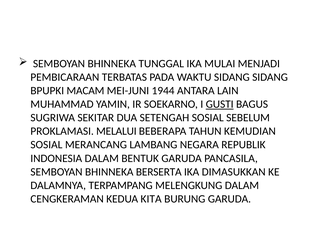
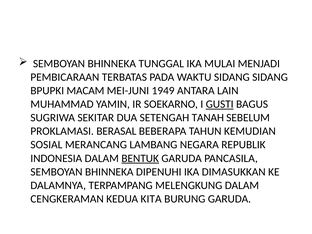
1944: 1944 -> 1949 (163, 91)
SETENGAH SOSIAL: SOSIAL -> TANAH (208, 118)
MELALUI: MELALUI -> BERASAL (116, 131)
BENTUK underline: none -> present (140, 158)
BERSERTA: BERSERTA -> DIPENUHI (159, 172)
